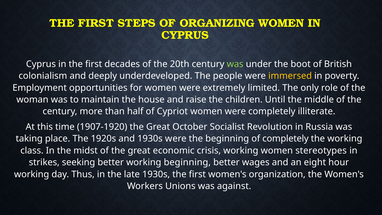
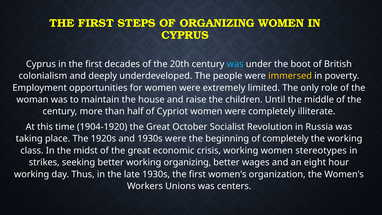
was colour: light green -> light blue (235, 64)
1907-1920: 1907-1920 -> 1904-1920 (102, 127)
working beginning: beginning -> organizing (187, 162)
against: against -> centers (234, 186)
